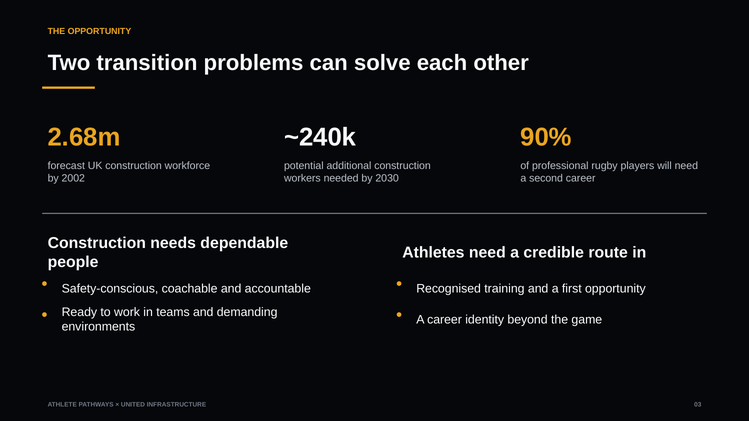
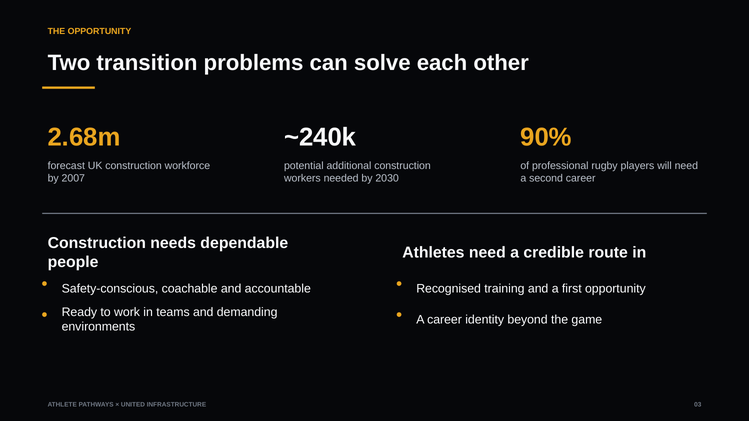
2002: 2002 -> 2007 (73, 178)
